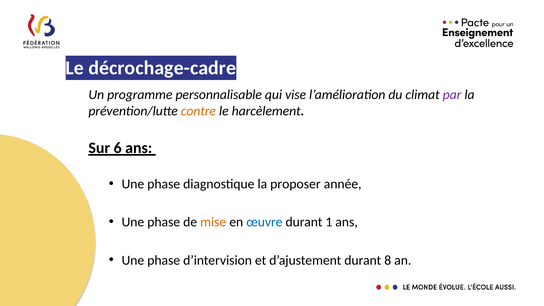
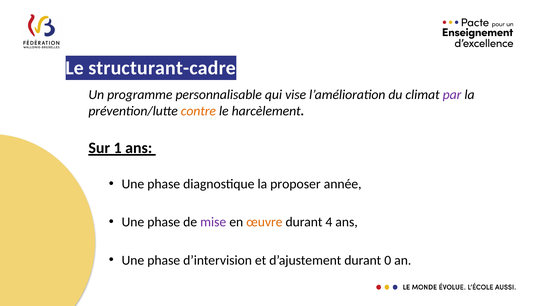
décrochage-cadre: décrochage-cadre -> structurant-cadre (162, 68)
6: 6 -> 1 (118, 148)
mise colour: orange -> purple (213, 222)
œuvre colour: blue -> orange (264, 222)
1: 1 -> 4 (329, 222)
8: 8 -> 0 (388, 260)
